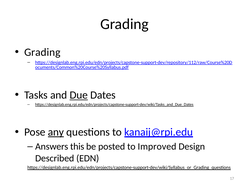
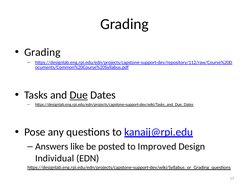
any underline: present -> none (56, 132)
this: this -> like (77, 146)
Described: Described -> Individual (55, 158)
